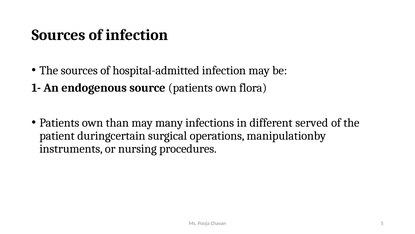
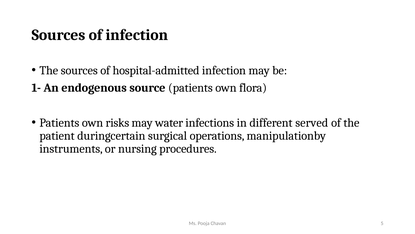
than: than -> risks (117, 122)
many: many -> water (169, 122)
